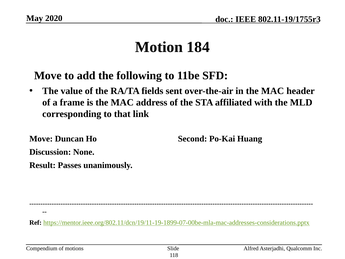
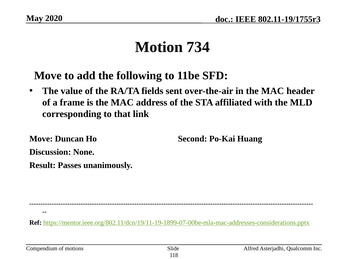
184: 184 -> 734 (198, 47)
